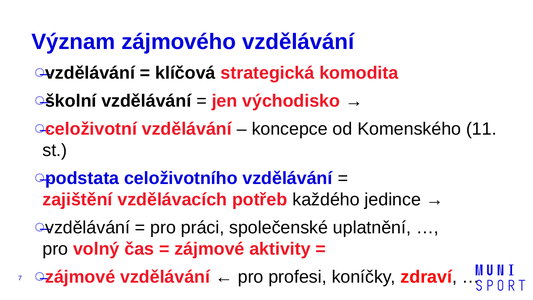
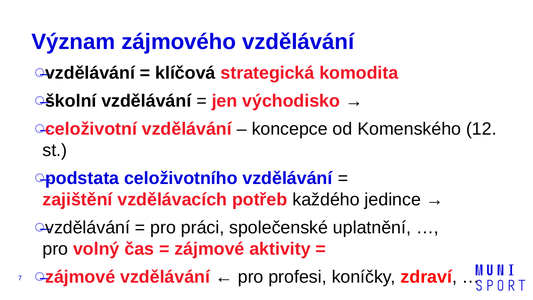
11: 11 -> 12 (481, 129)
